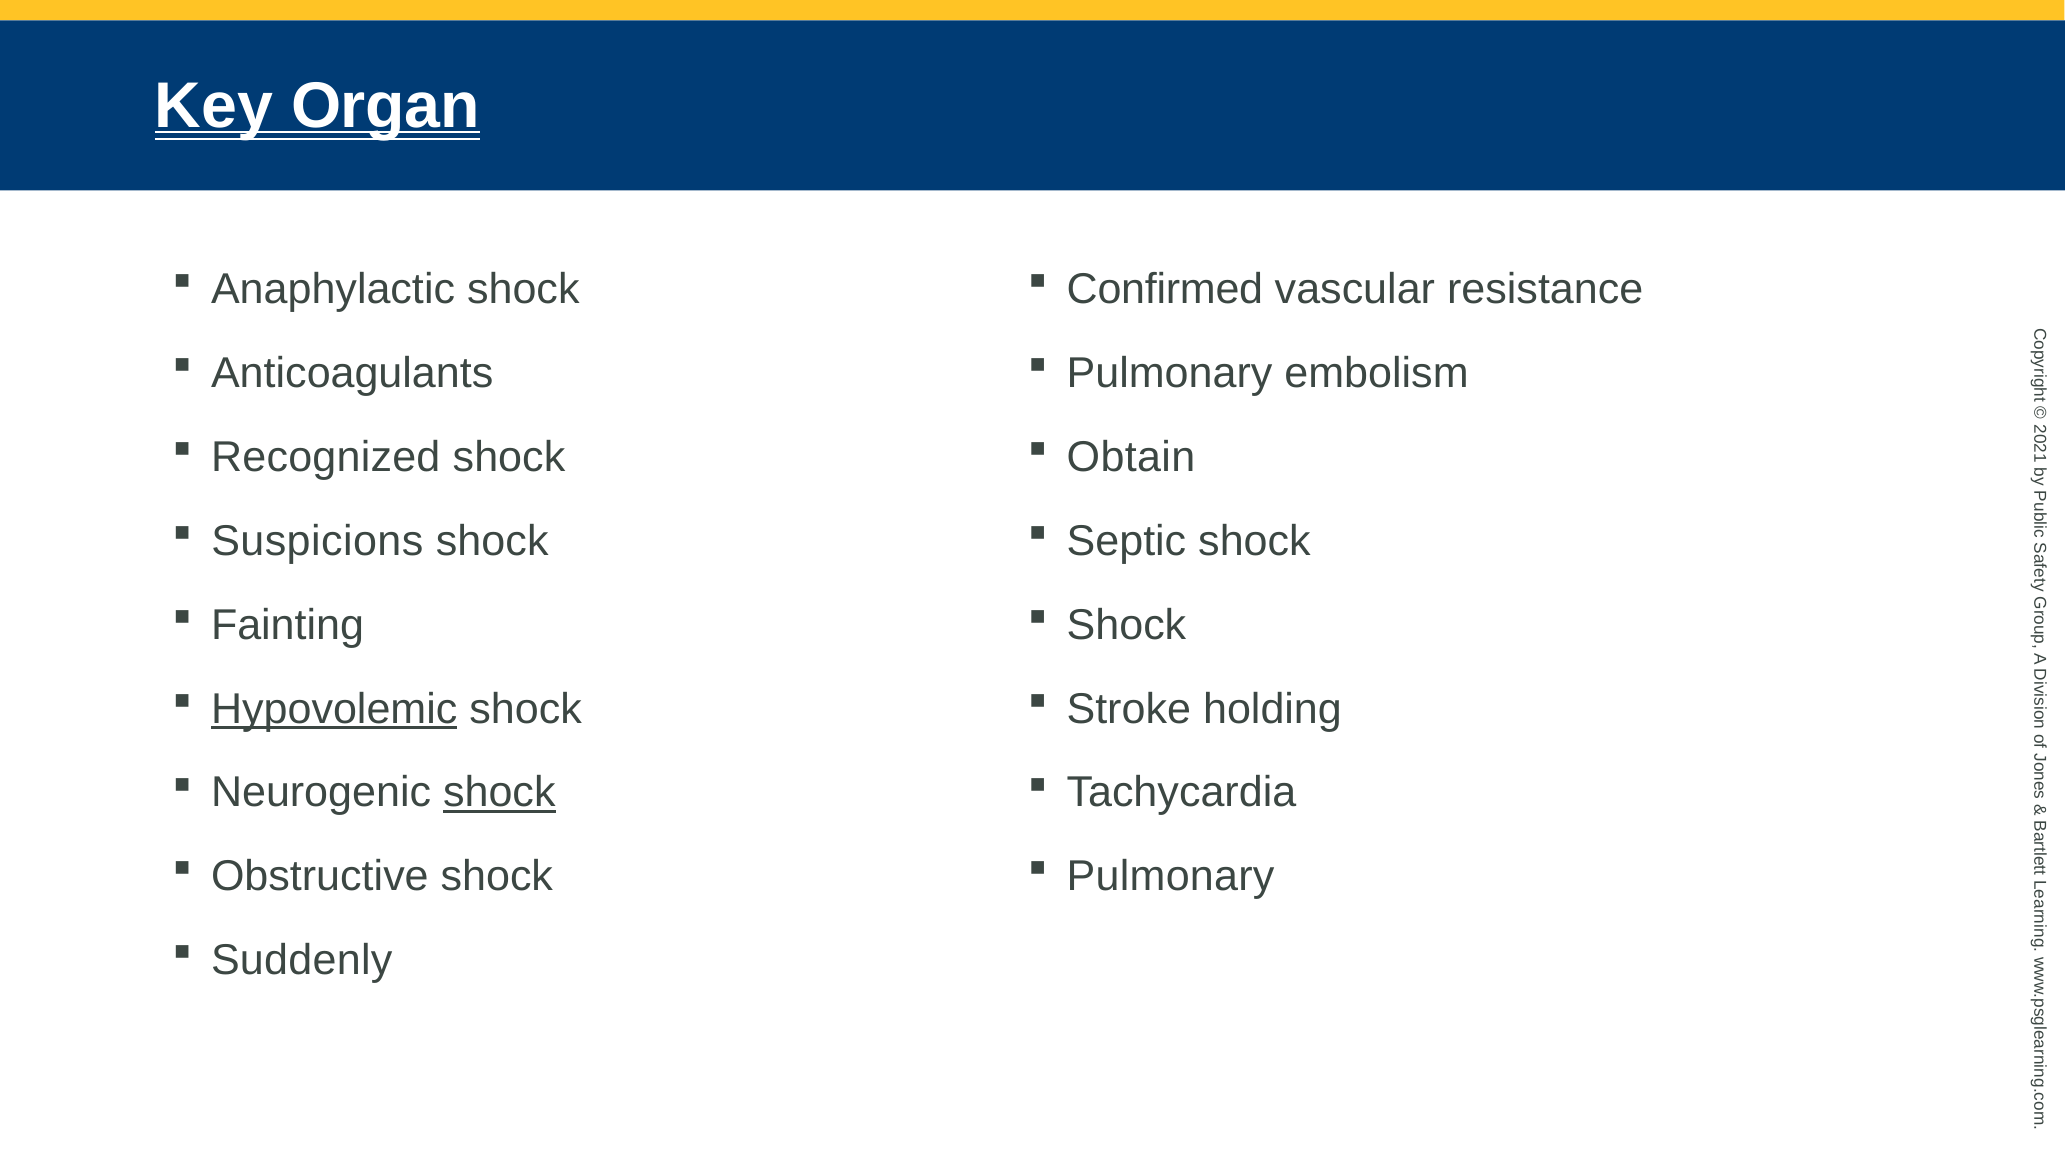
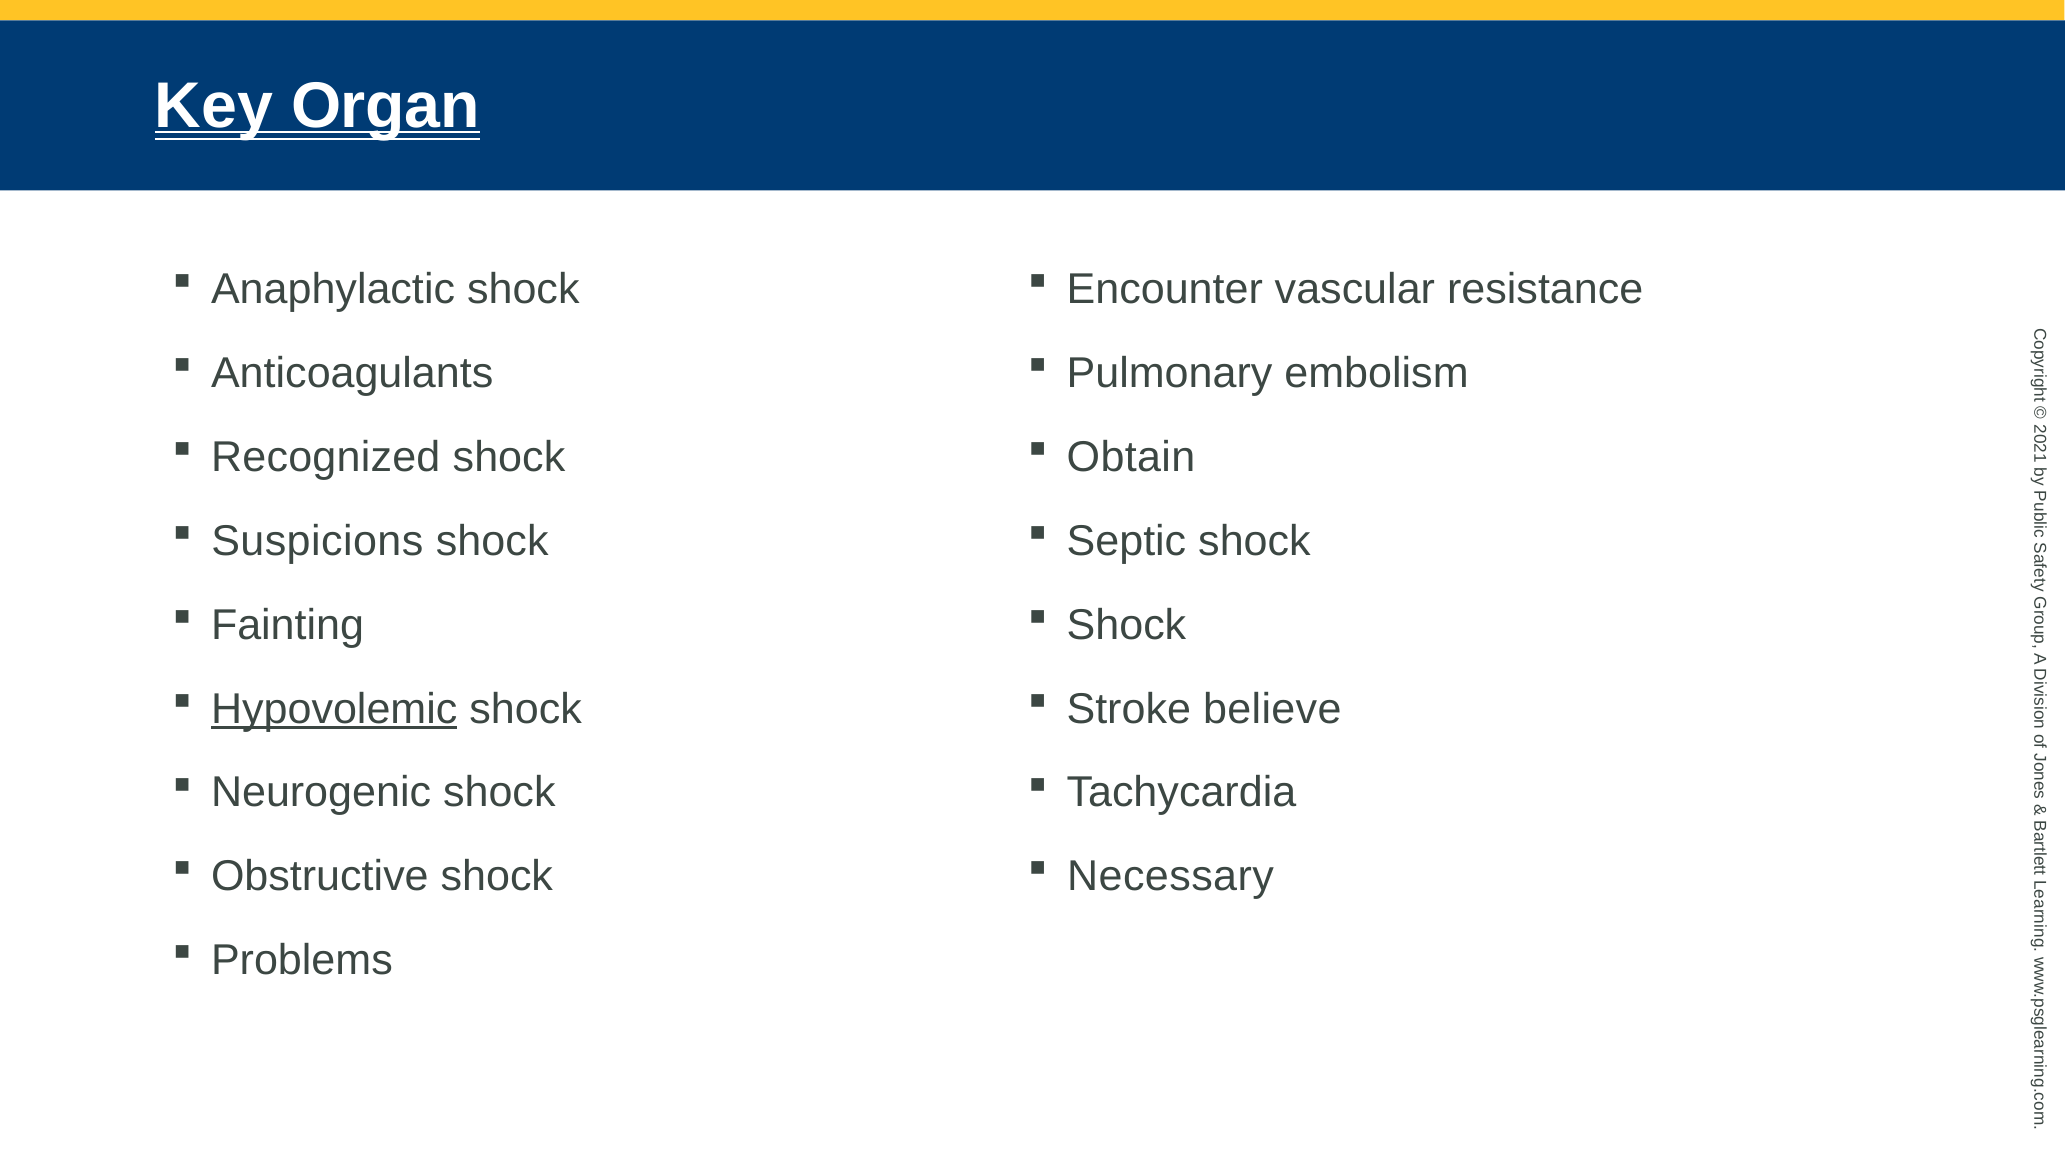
Confirmed: Confirmed -> Encounter (1165, 289)
holding: holding -> believe (1272, 709)
shock underline: present -> none (499, 792)
Pulmonary: Pulmonary -> Necessary (1171, 876)
Suddenly: Suddenly -> Problems (302, 960)
